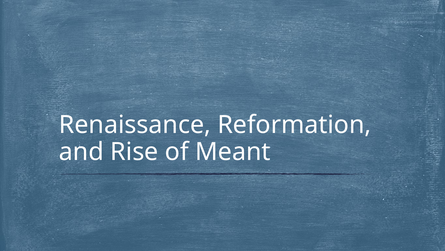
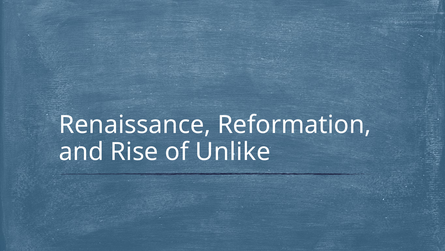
Meant: Meant -> Unlike (233, 152)
